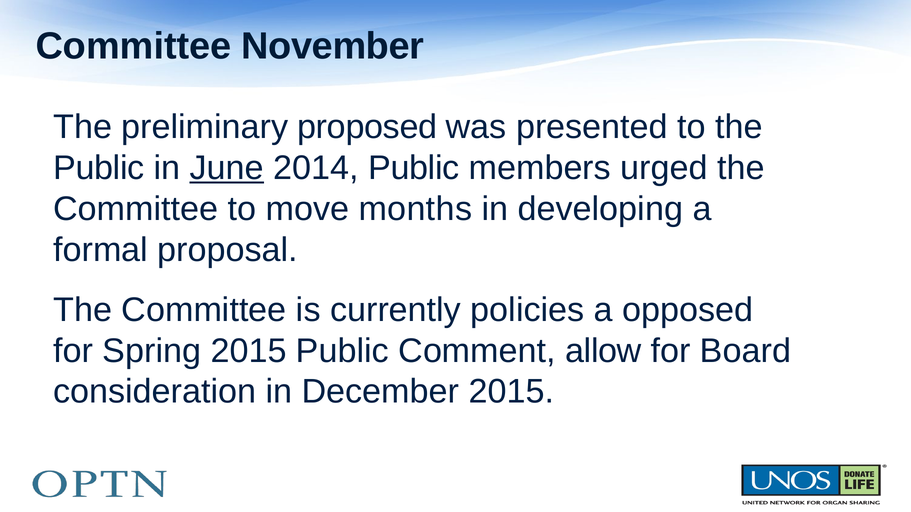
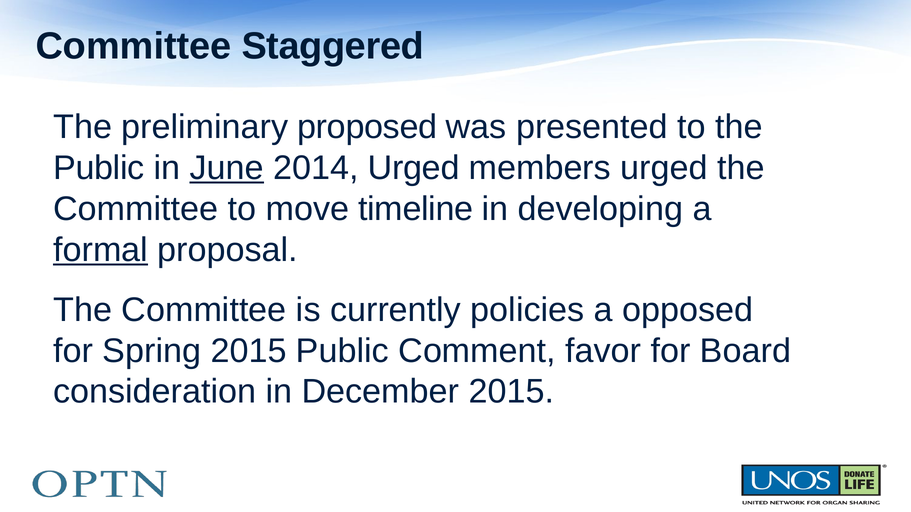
November: November -> Staggered (333, 46)
2014 Public: Public -> Urged (414, 168)
months: months -> timeline (416, 209)
formal underline: none -> present (101, 250)
allow: allow -> favor (603, 351)
